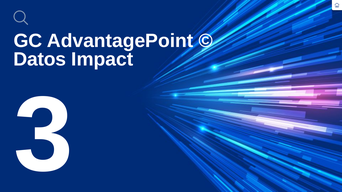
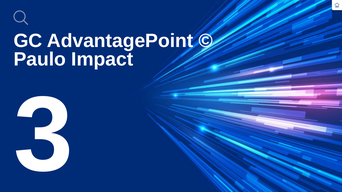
Datos: Datos -> Paulo (40, 59)
